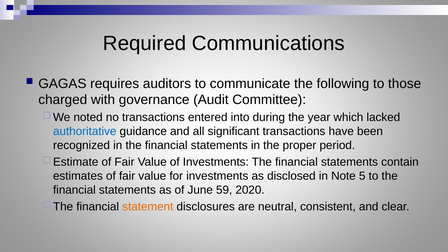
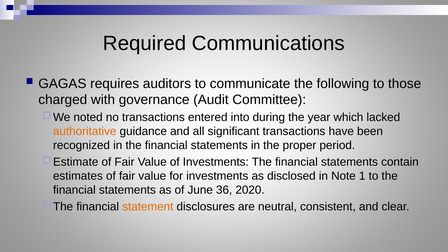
authoritative colour: blue -> orange (85, 131)
5: 5 -> 1 (362, 176)
59: 59 -> 36 (224, 190)
